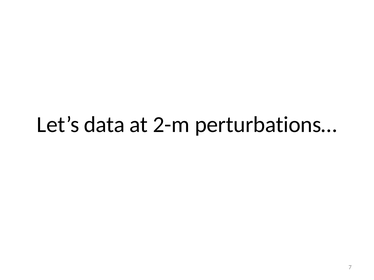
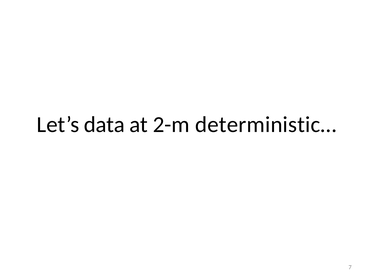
perturbations…: perturbations… -> deterministic… (266, 125)
